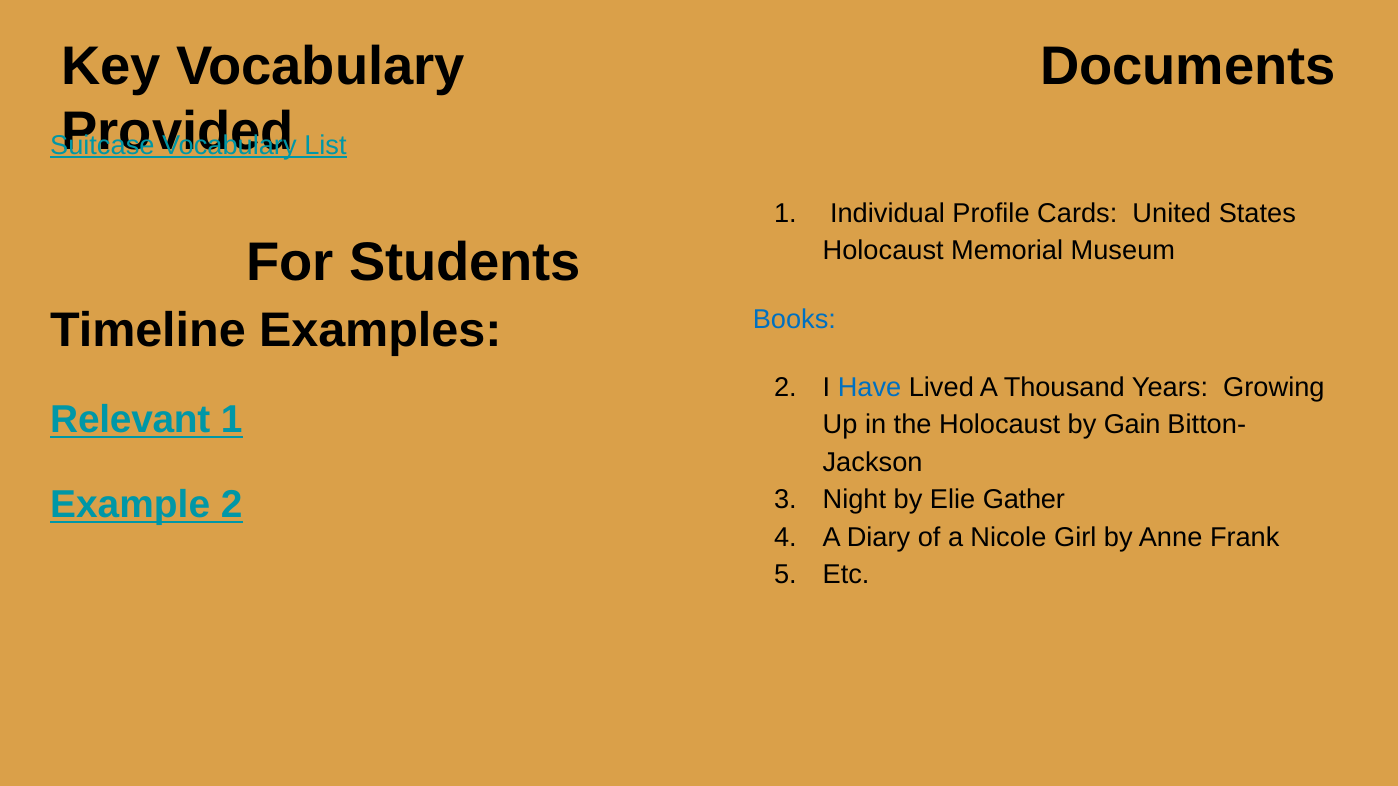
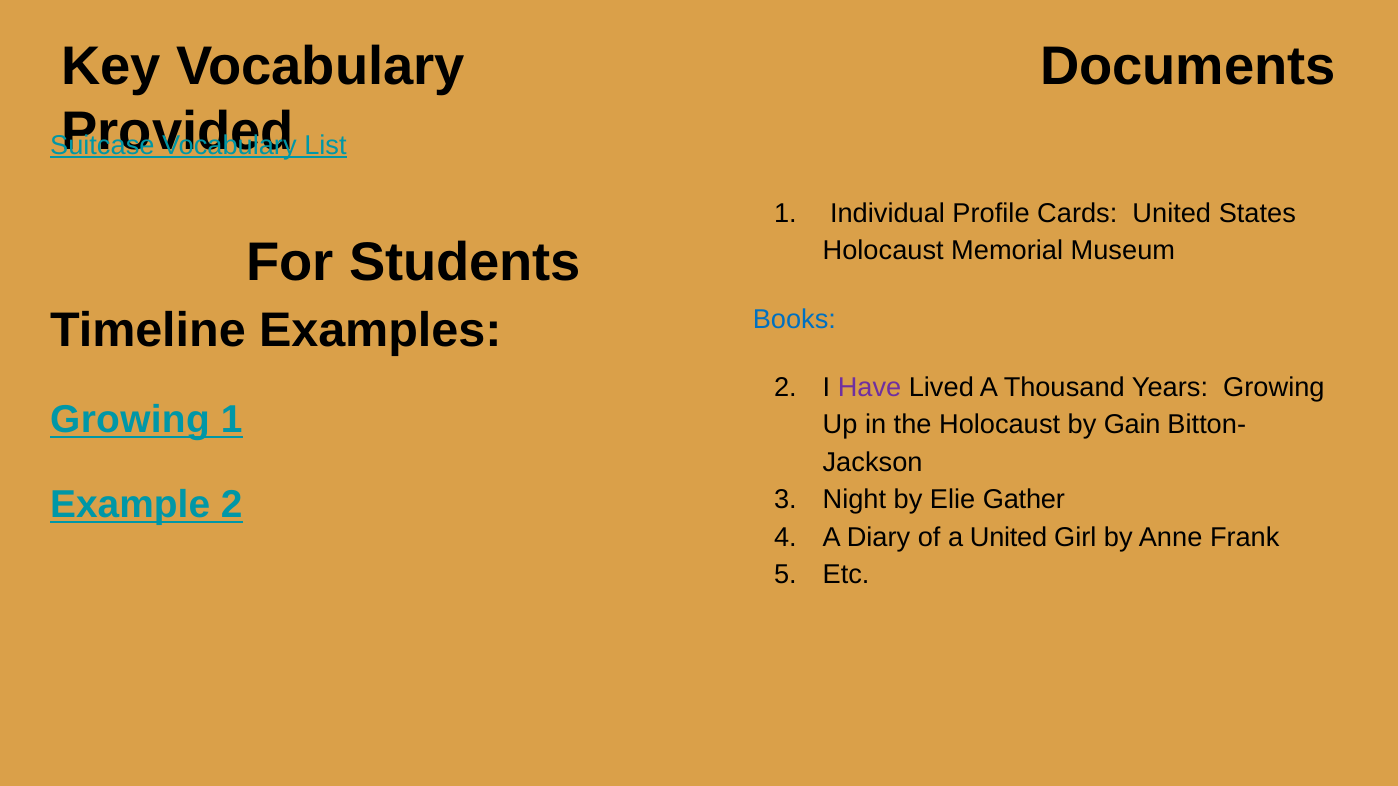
Have colour: blue -> purple (870, 388)
Relevant: Relevant -> Growing (130, 420)
a Nicole: Nicole -> United (1009, 538)
